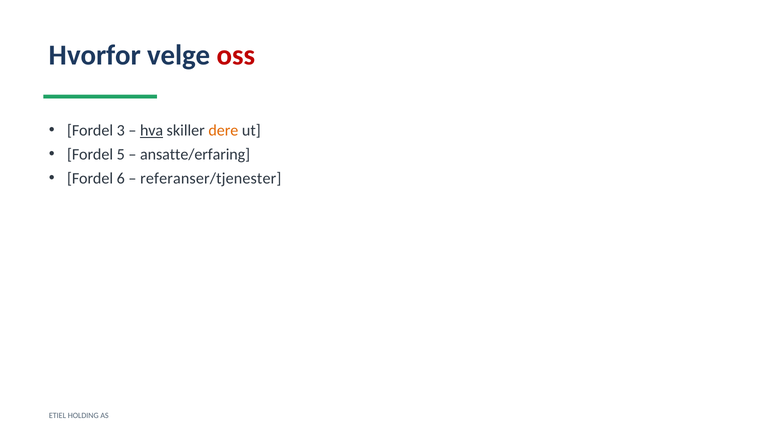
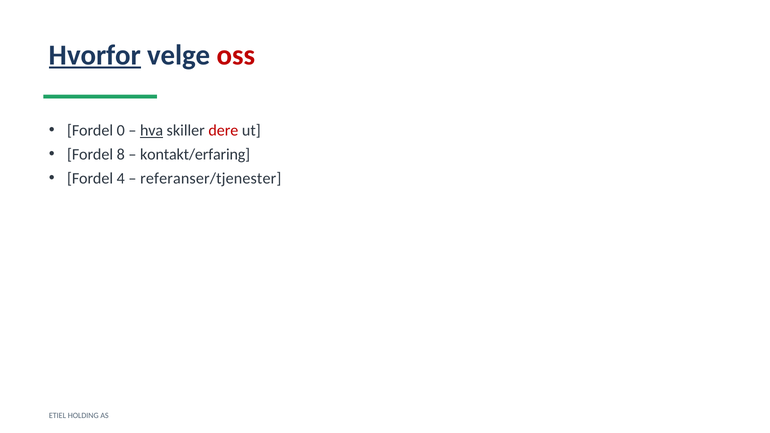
Hvorfor underline: none -> present (95, 55)
3: 3 -> 0 (121, 130)
dere colour: orange -> red (223, 130)
5: 5 -> 8 (121, 154)
ansatte/erfaring: ansatte/erfaring -> kontakt/erfaring (195, 154)
6: 6 -> 4 (121, 179)
